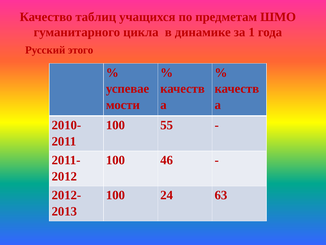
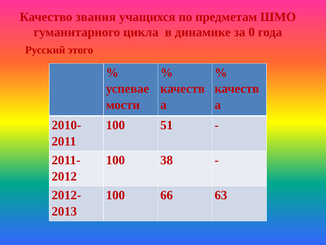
таблиц: таблиц -> звания (96, 17)
1: 1 -> 0 (252, 32)
55: 55 -> 51 (167, 125)
46: 46 -> 38 (167, 160)
24: 24 -> 66 (167, 195)
